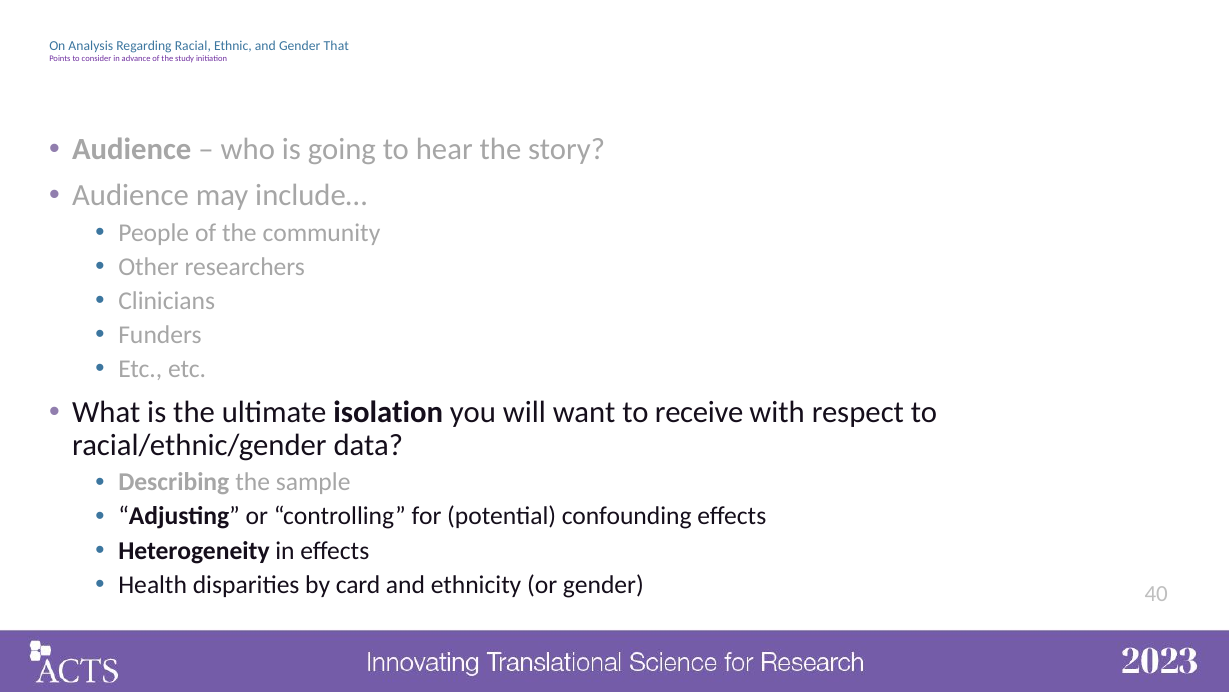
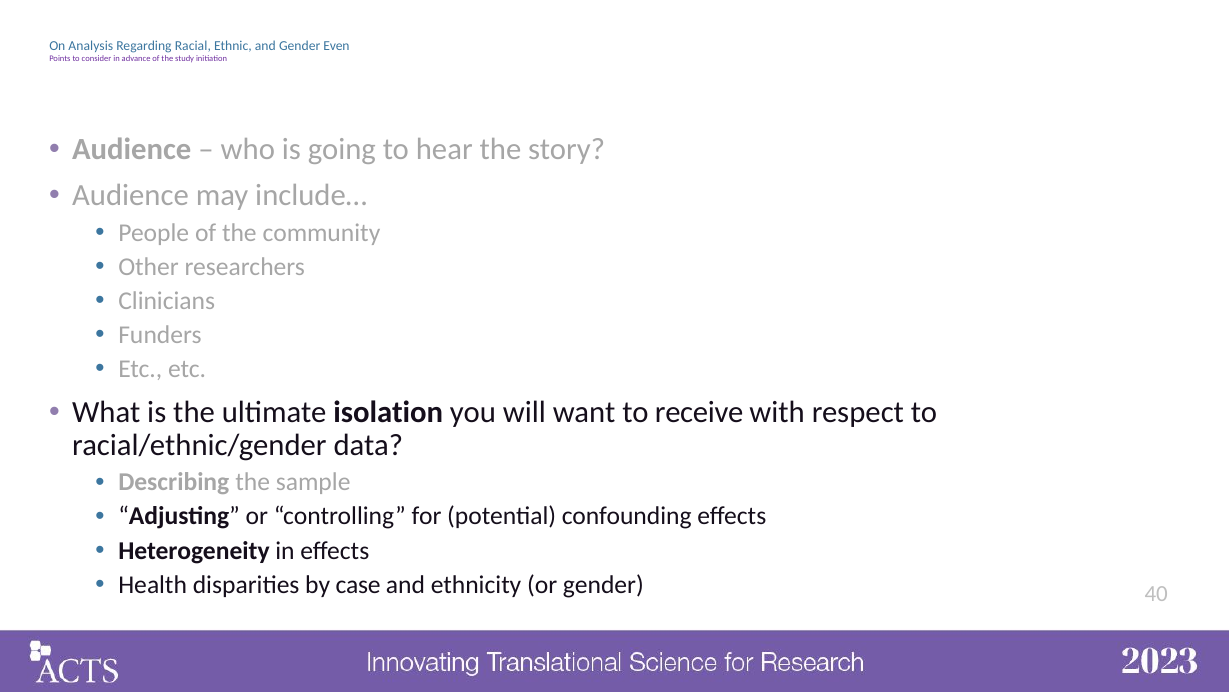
That: That -> Even (336, 46)
card: card -> case (358, 584)
